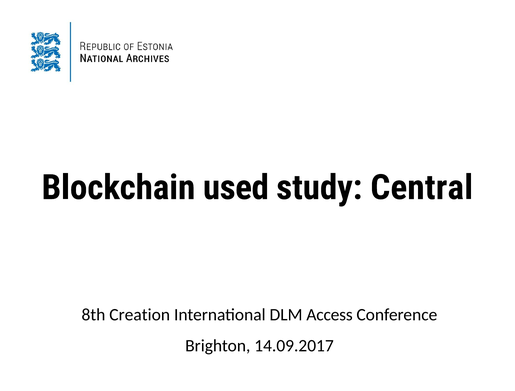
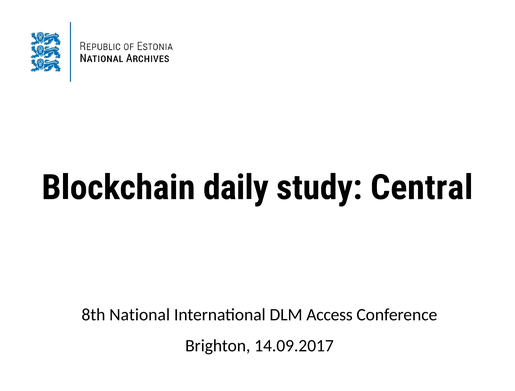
used: used -> daily (236, 188)
Creation: Creation -> National (140, 315)
